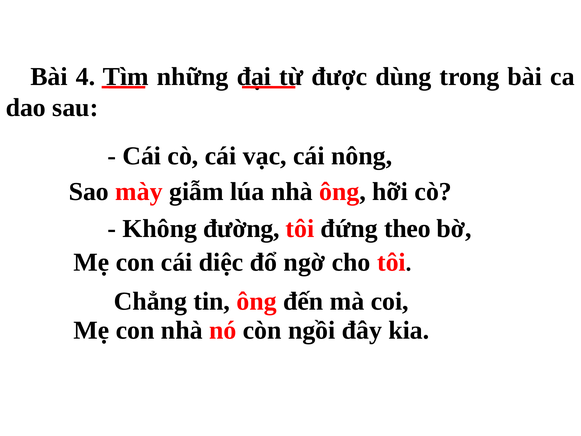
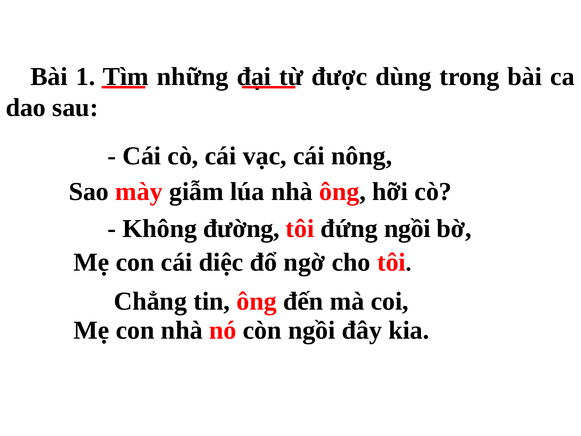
4: 4 -> 1 (86, 76)
đứng theo: theo -> ngồi (407, 228)
